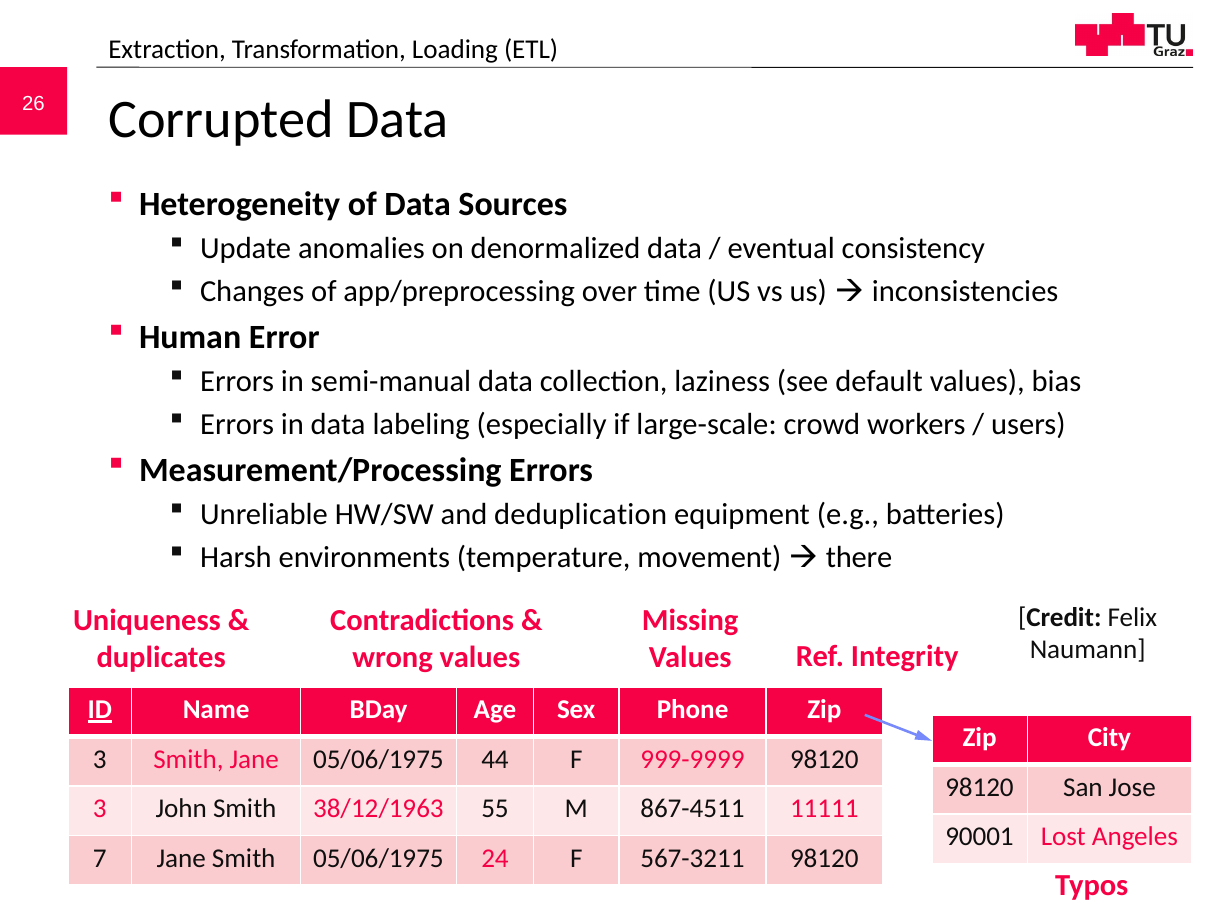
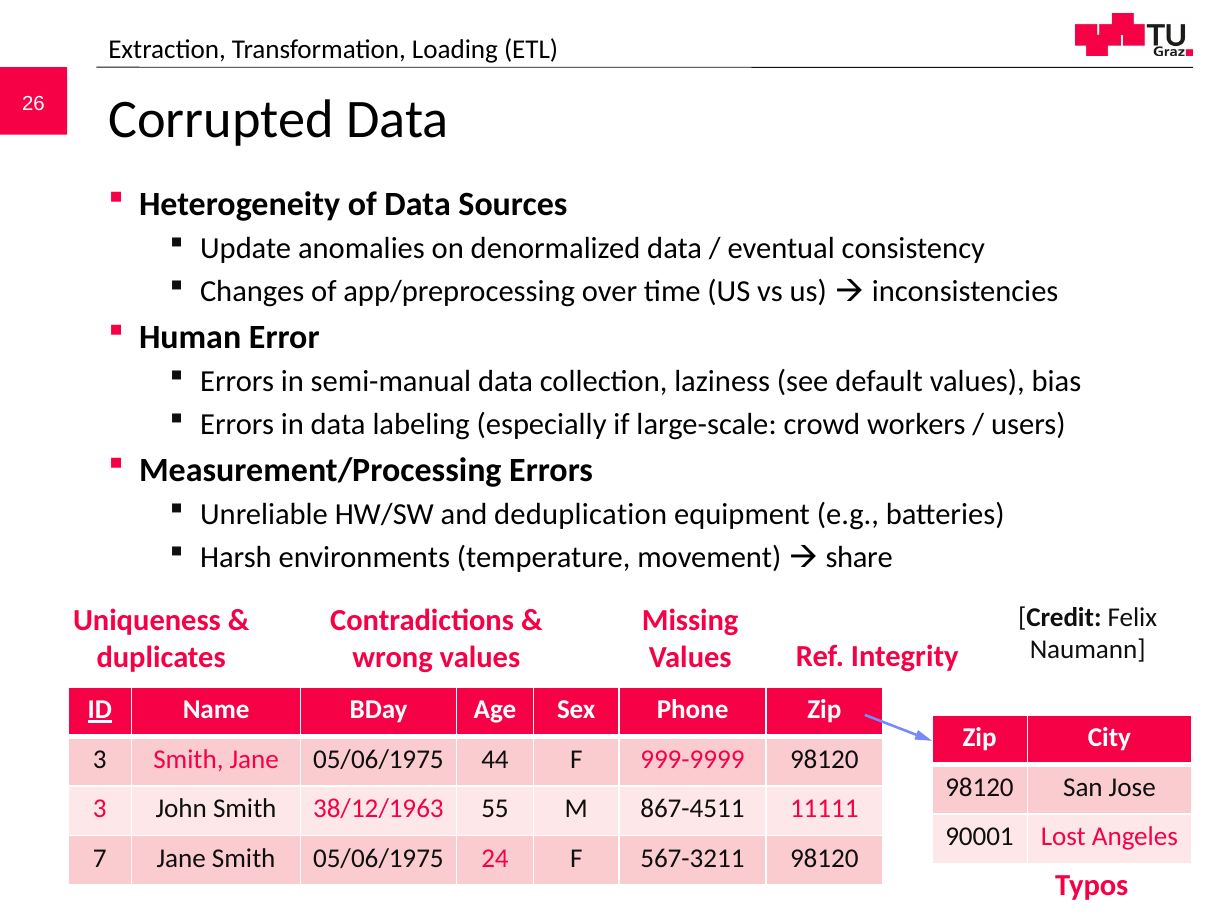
there: there -> share (859, 557)
